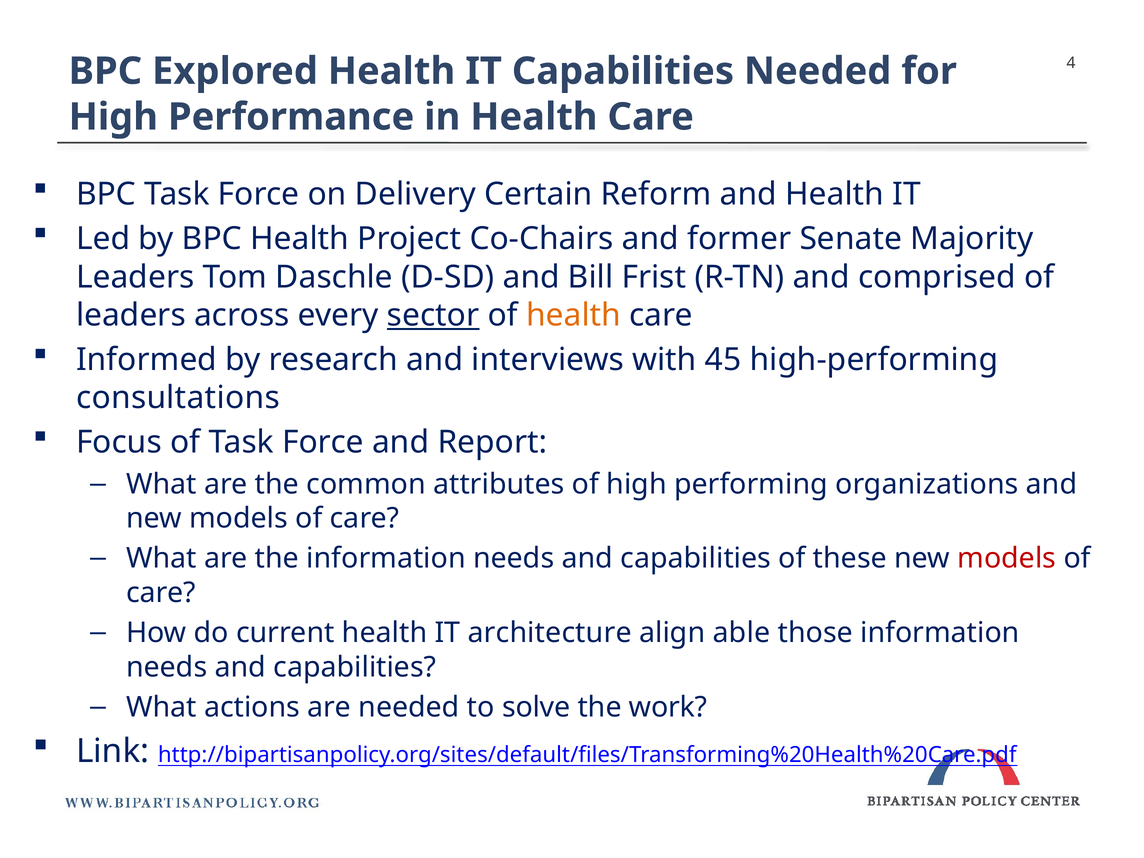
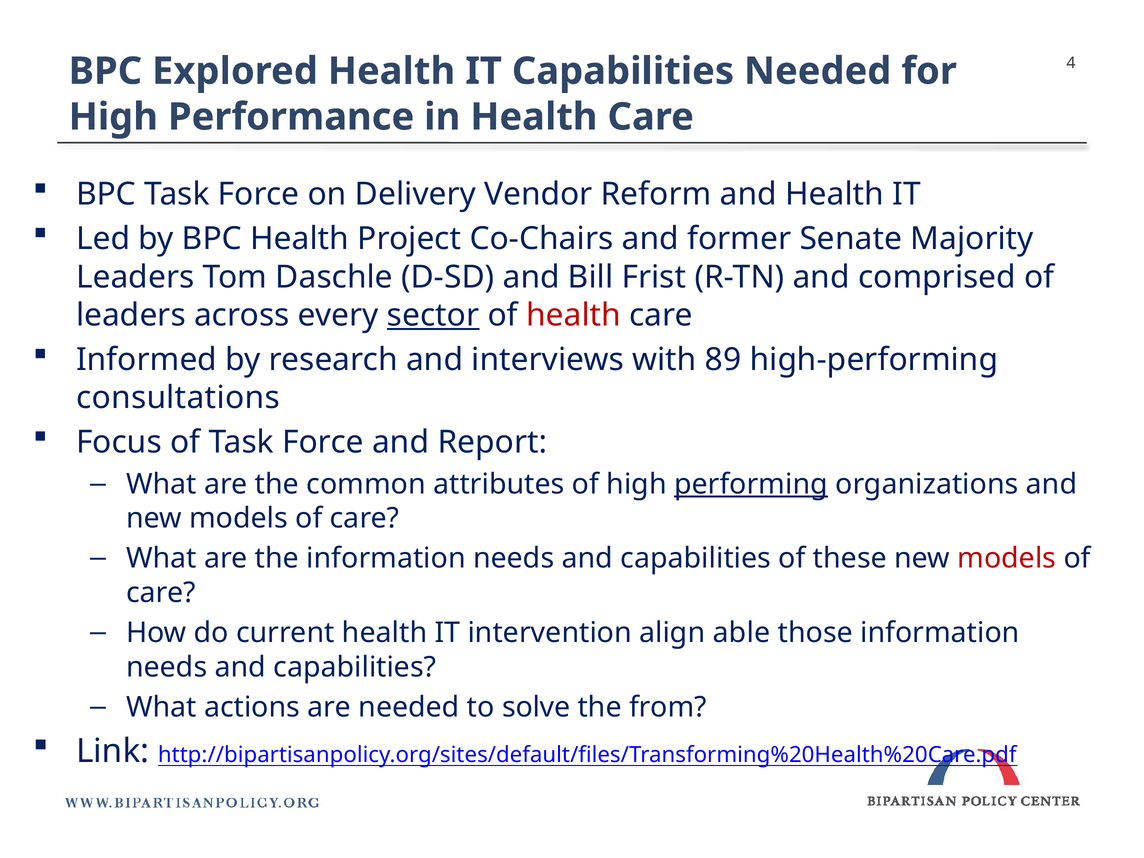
Certain: Certain -> Vendor (538, 194)
health colour: orange -> red (574, 315)
45: 45 -> 89 (723, 360)
performing underline: none -> present (751, 484)
architecture: architecture -> intervention (550, 633)
work: work -> from (668, 707)
